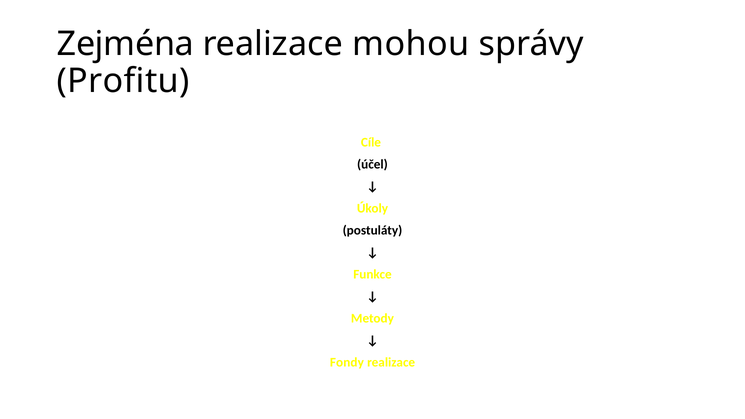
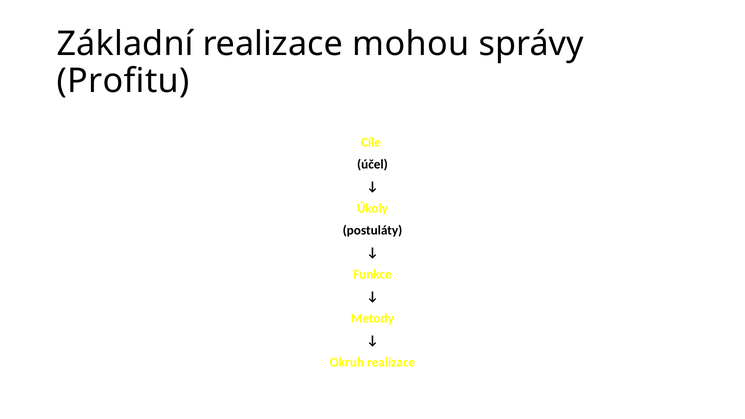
Zejména: Zejména -> Základní (125, 44)
Fondy: Fondy -> Okruh (347, 362)
